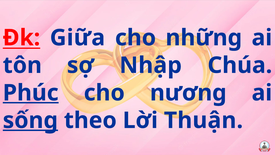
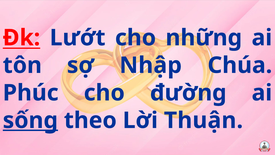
Giữa: Giữa -> Lướt (78, 38)
Phúc underline: present -> none (31, 93)
nương: nương -> đường (188, 93)
